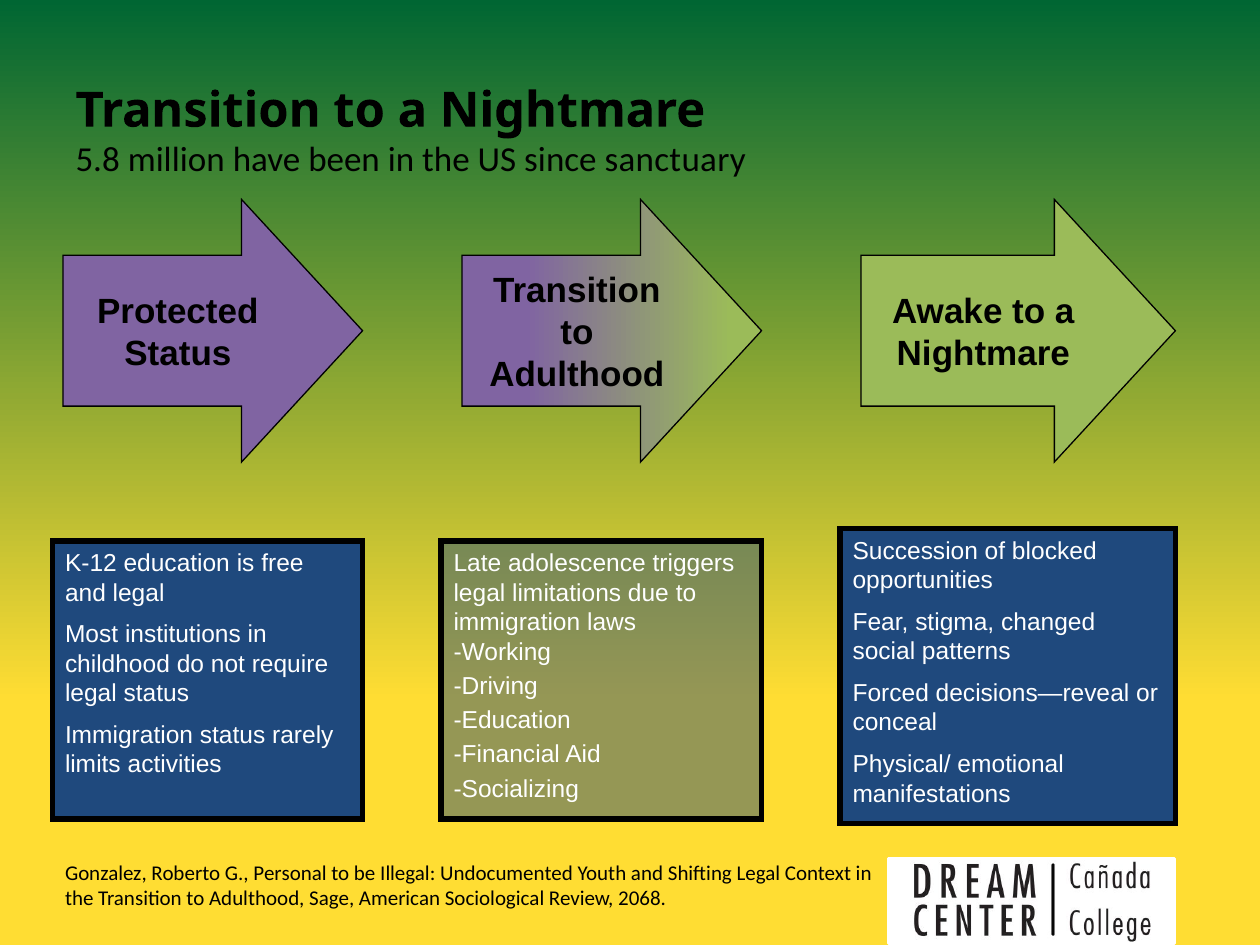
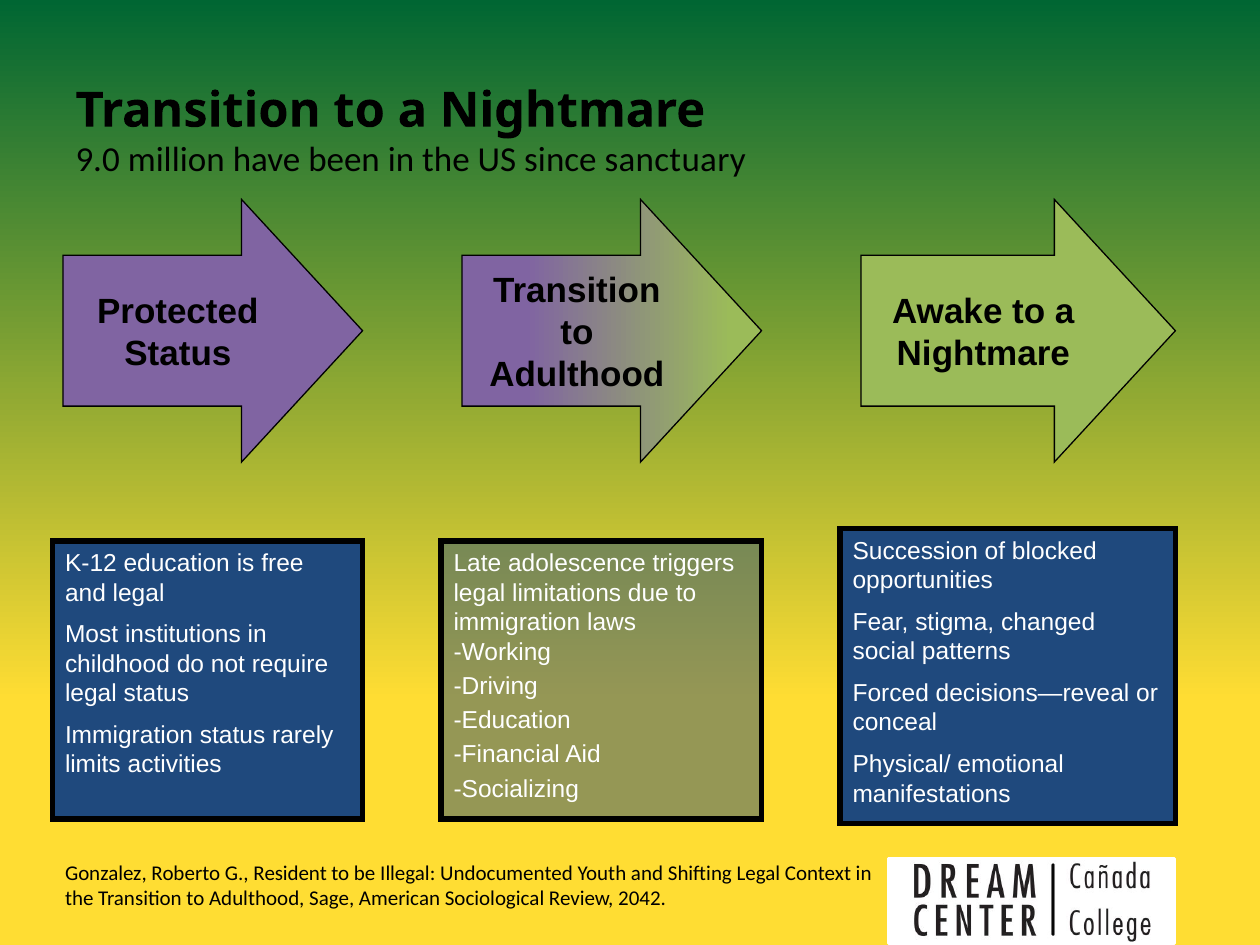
5.8: 5.8 -> 9.0 (98, 160)
Personal: Personal -> Resident (290, 874)
2068: 2068 -> 2042 (642, 899)
